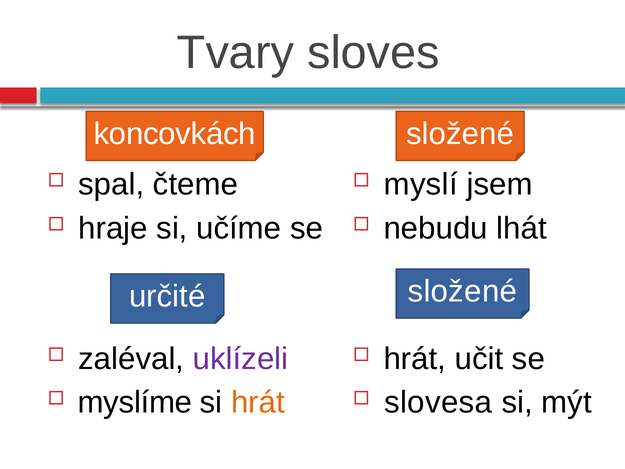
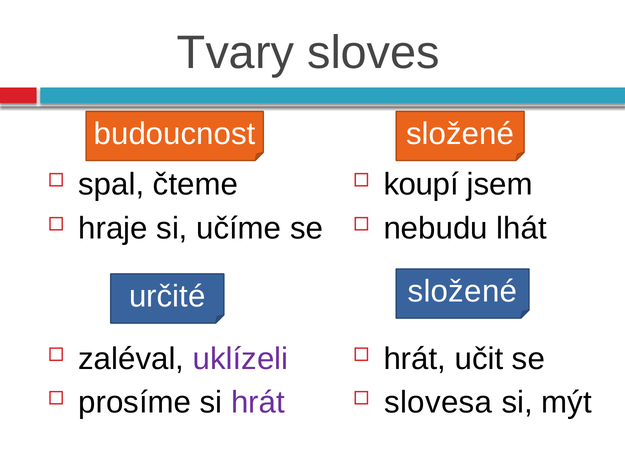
koncovkách: koncovkách -> budoucnost (175, 134)
myslí: myslí -> koupí (421, 185)
myslíme: myslíme -> prosíme (135, 402)
hrát colour: orange -> purple (258, 402)
